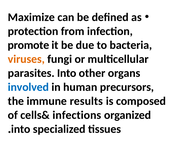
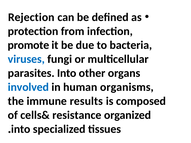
Maximize: Maximize -> Rejection (31, 17)
viruses colour: orange -> blue (26, 59)
precursors: precursors -> organisms (127, 87)
infections: infections -> resistance (77, 115)
